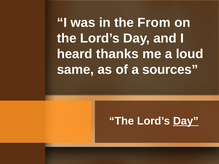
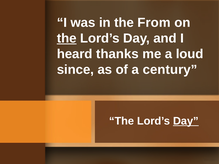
the underline: none -> present (67, 38)
same: same -> since (75, 70)
sources: sources -> century (170, 70)
